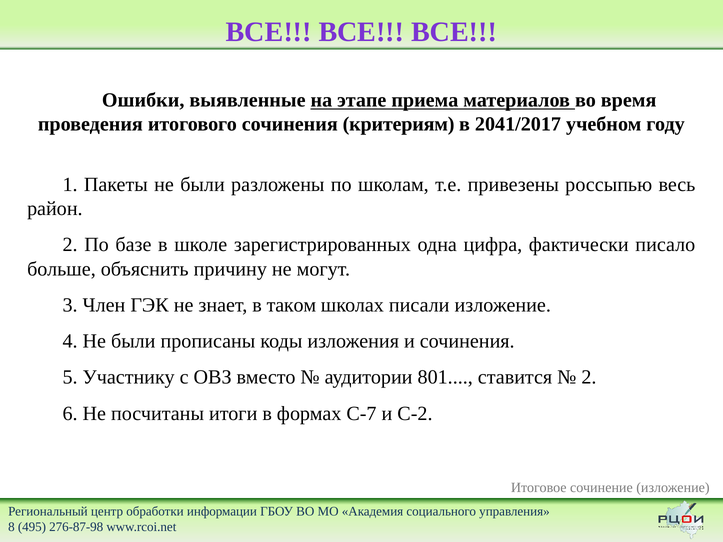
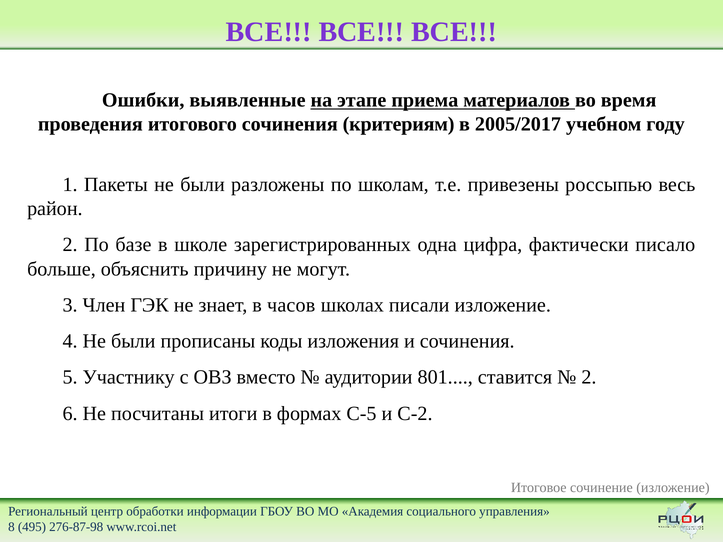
2041/2017: 2041/2017 -> 2005/2017 (518, 124)
таком: таком -> часов (291, 305)
С-7: С-7 -> С-5 (361, 414)
